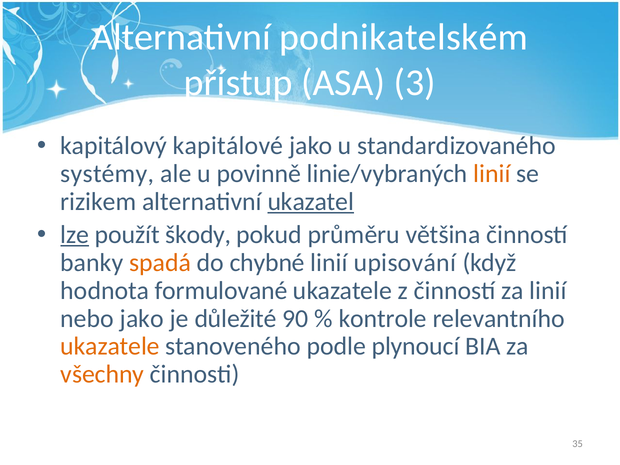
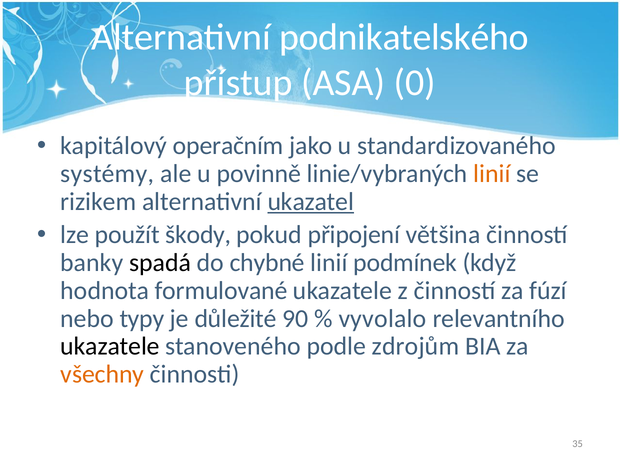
podnikatelském: podnikatelském -> podnikatelského (404, 37)
3: 3 -> 0 (415, 83)
kapitálové: kapitálové -> operačním (228, 146)
lze underline: present -> none (75, 235)
průměru: průměru -> připojení (354, 235)
spadá colour: orange -> black (160, 263)
upisování: upisování -> podmínek (405, 263)
za linií: linií -> fúzí (548, 291)
nebo jako: jako -> typy (142, 319)
kontrole: kontrole -> vyvolalo (383, 319)
ukazatele colour: orange -> black (110, 346)
plynoucí: plynoucí -> zdrojům (415, 346)
